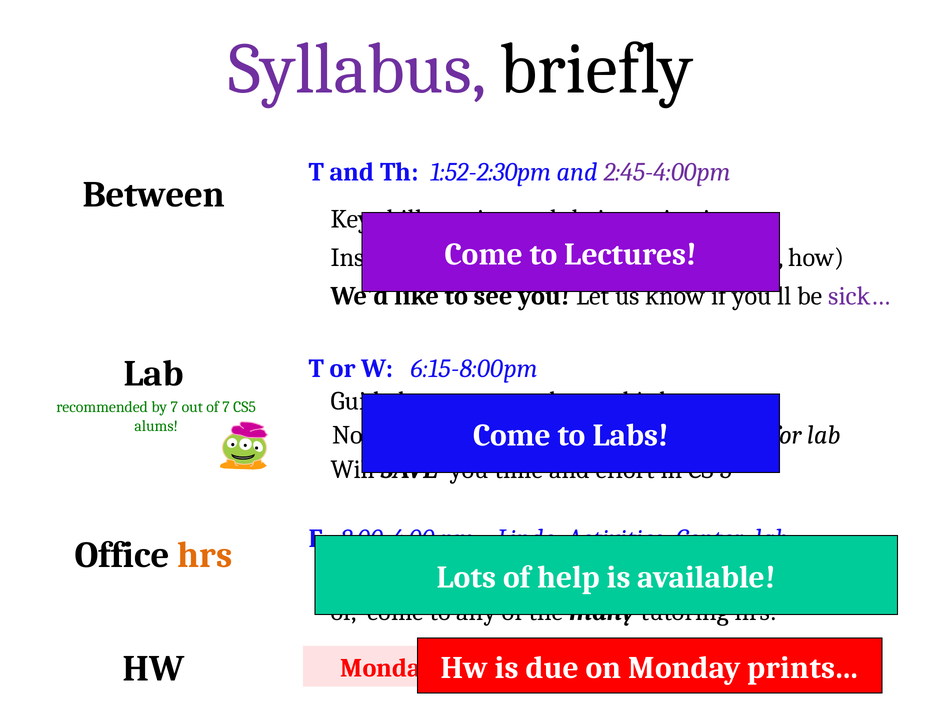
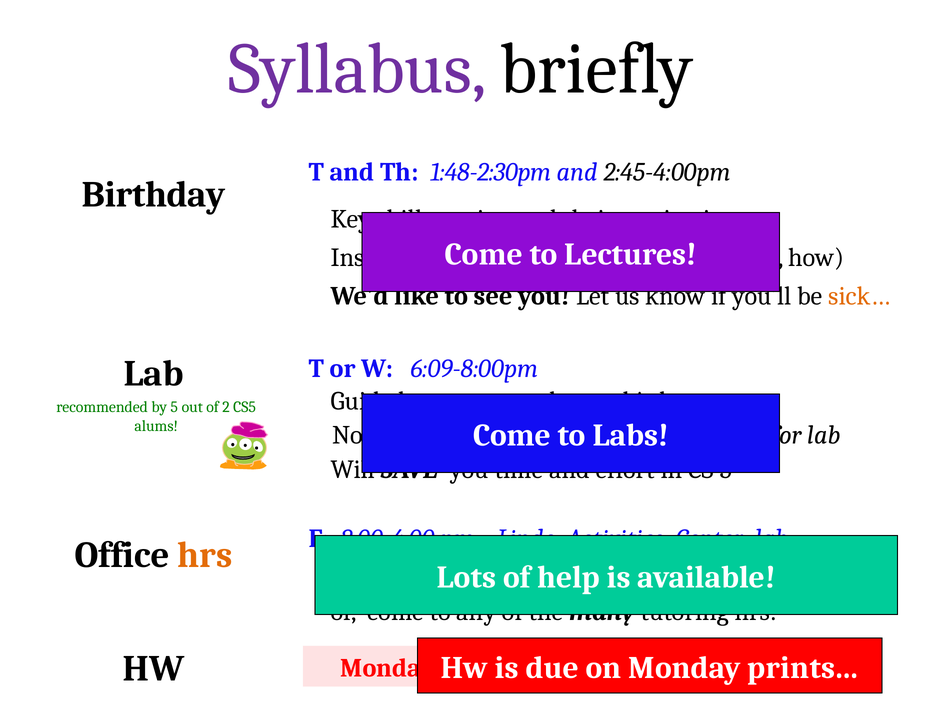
1:52-2:30pm: 1:52-2:30pm -> 1:48-2:30pm (491, 172)
2:45-4:00pm colour: purple -> black (667, 172)
Between: Between -> Birthday (154, 195)
sick… colour: purple -> orange (859, 296)
6:15-8:00pm: 6:15-8:00pm -> 6:09-8:00pm (475, 369)
by 7: 7 -> 5 (174, 407)
of 7: 7 -> 2 (226, 407)
